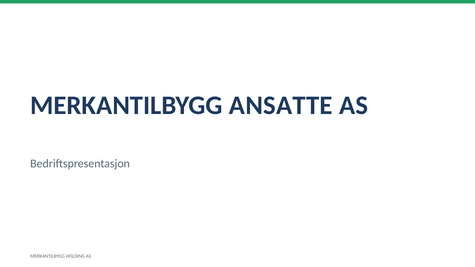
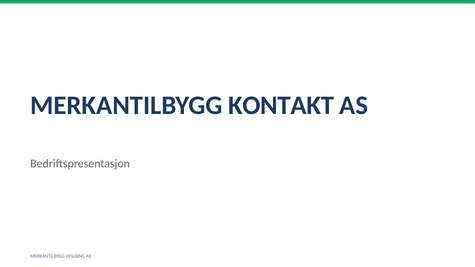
ANSATTE: ANSATTE -> KONTAKT (281, 105)
